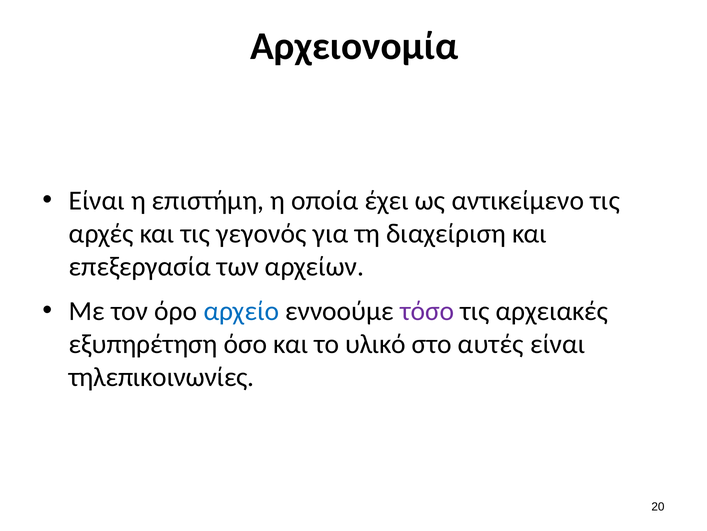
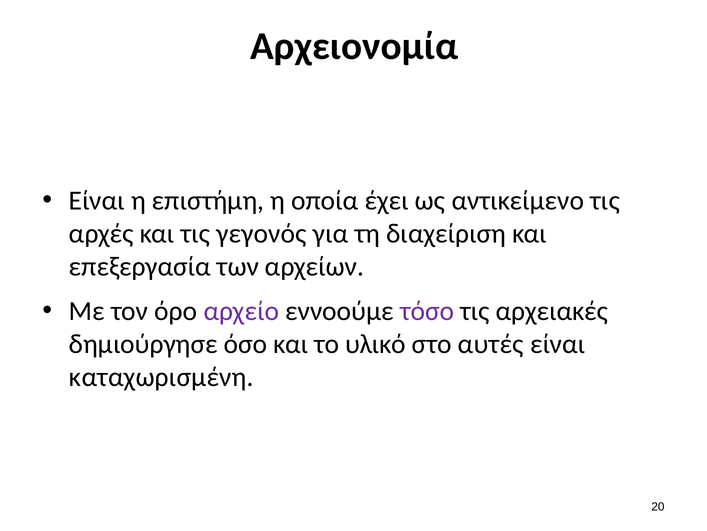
αρχείο colour: blue -> purple (241, 311)
εξυπηρέτηση: εξυπηρέτηση -> δημιούργησε (143, 344)
τηλεπικοινωνίες: τηλεπικοινωνίες -> καταχωρισμένη (161, 377)
